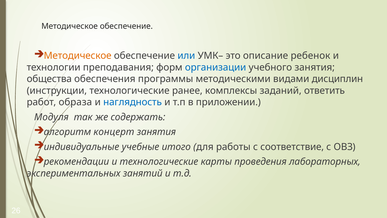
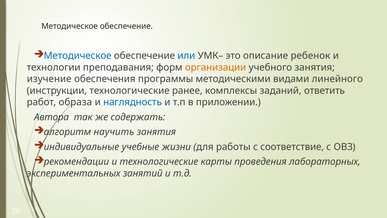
Методическое colour: orange -> blue (78, 56)
организации colour: blue -> orange (216, 67)
общества: общества -> изучение (49, 79)
дисциплин: дисциплин -> линейного (337, 79)
Модуля: Модуля -> Автора (52, 117)
концерт: концерт -> научить (114, 132)
итого: итого -> жизни (176, 147)
